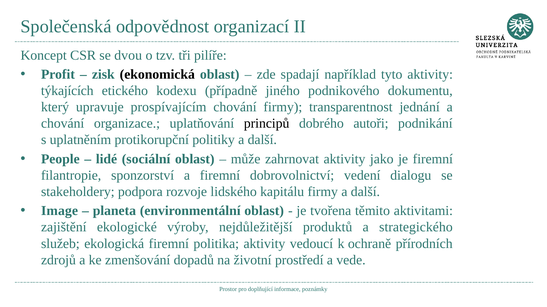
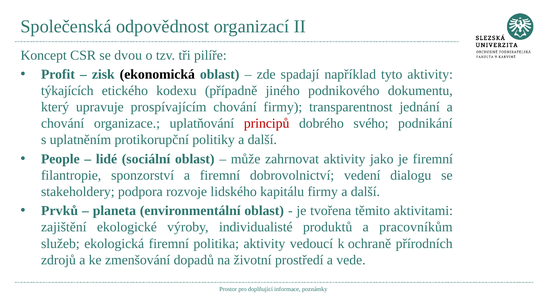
principů colour: black -> red (267, 124)
autoři: autoři -> svého (371, 124)
Image: Image -> Prvků (60, 211)
nejdůležitější: nejdůležitější -> individualisté (256, 228)
strategického: strategického -> pracovníkům (416, 228)
